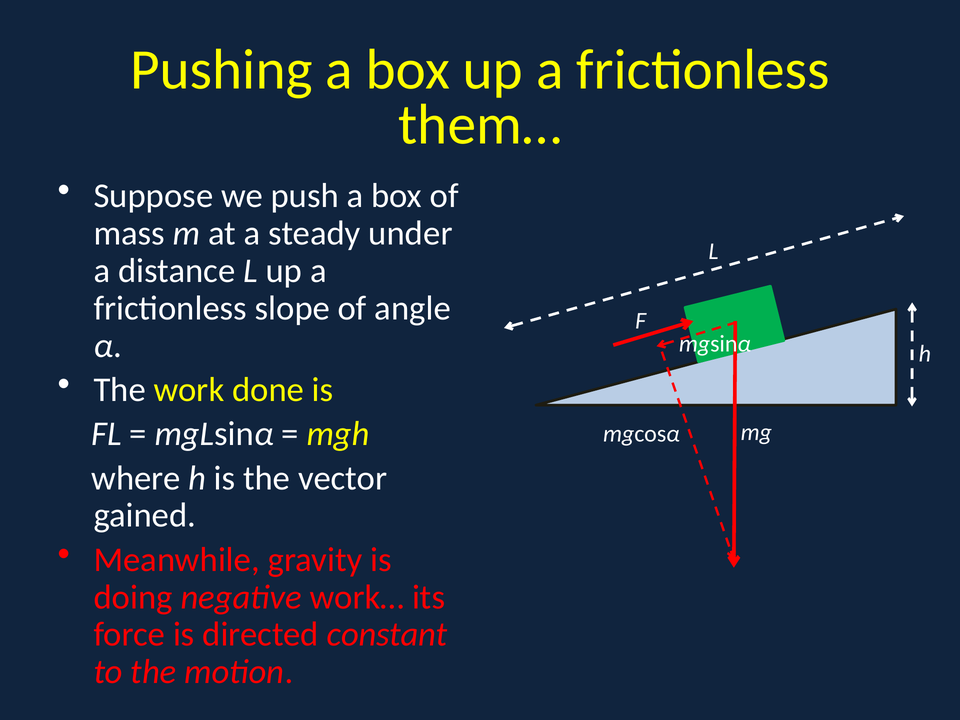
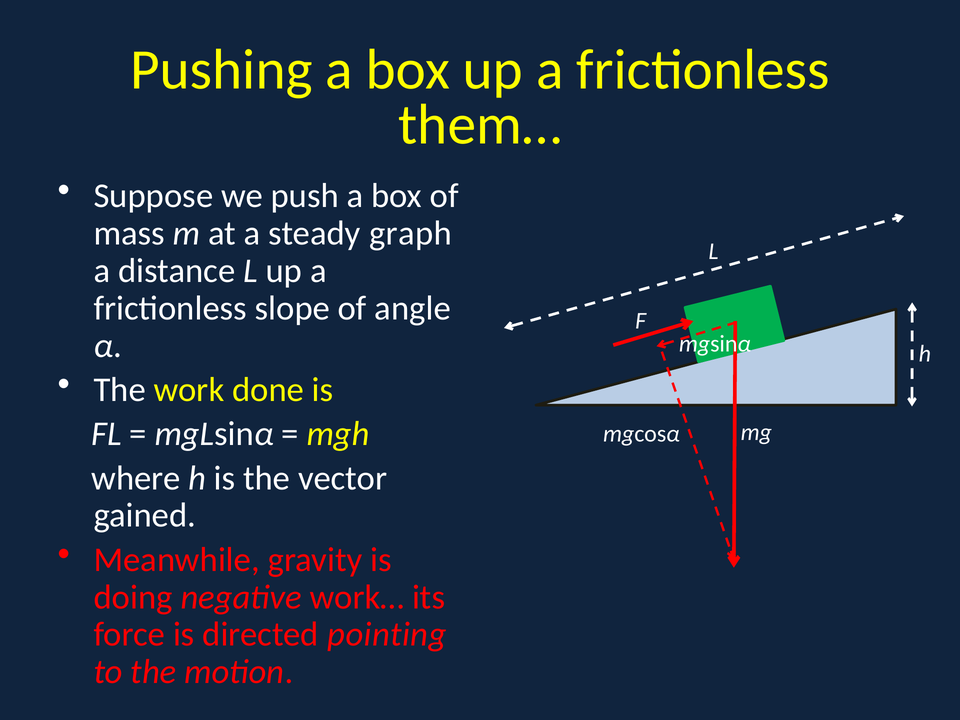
under: under -> graph (410, 233)
constant: constant -> pointing (387, 635)
